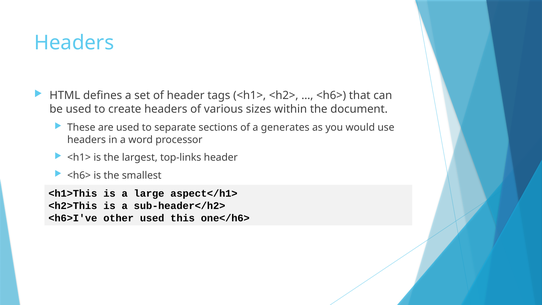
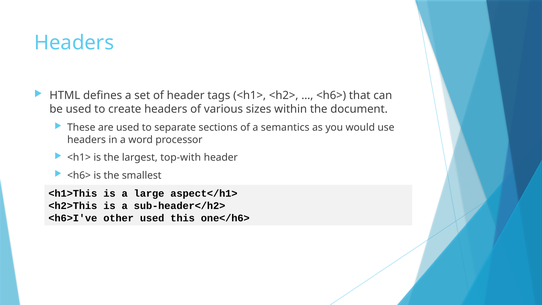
generates: generates -> semantics (285, 127)
top-links: top-links -> top-with (181, 157)
